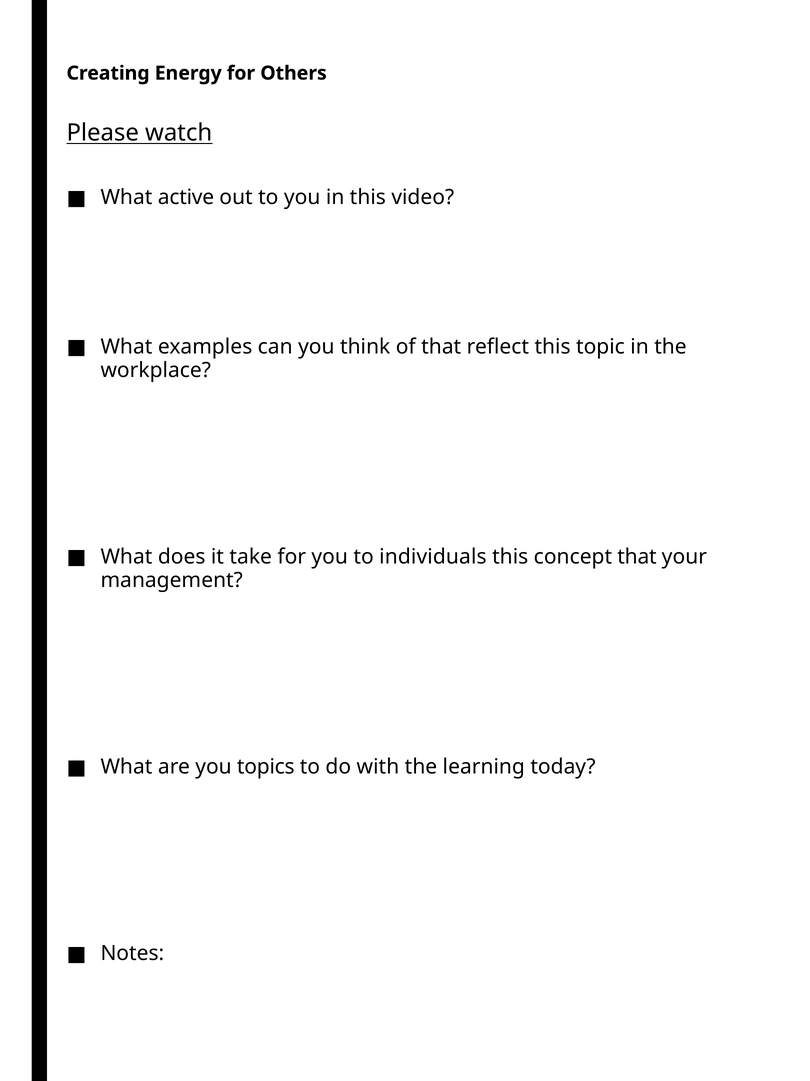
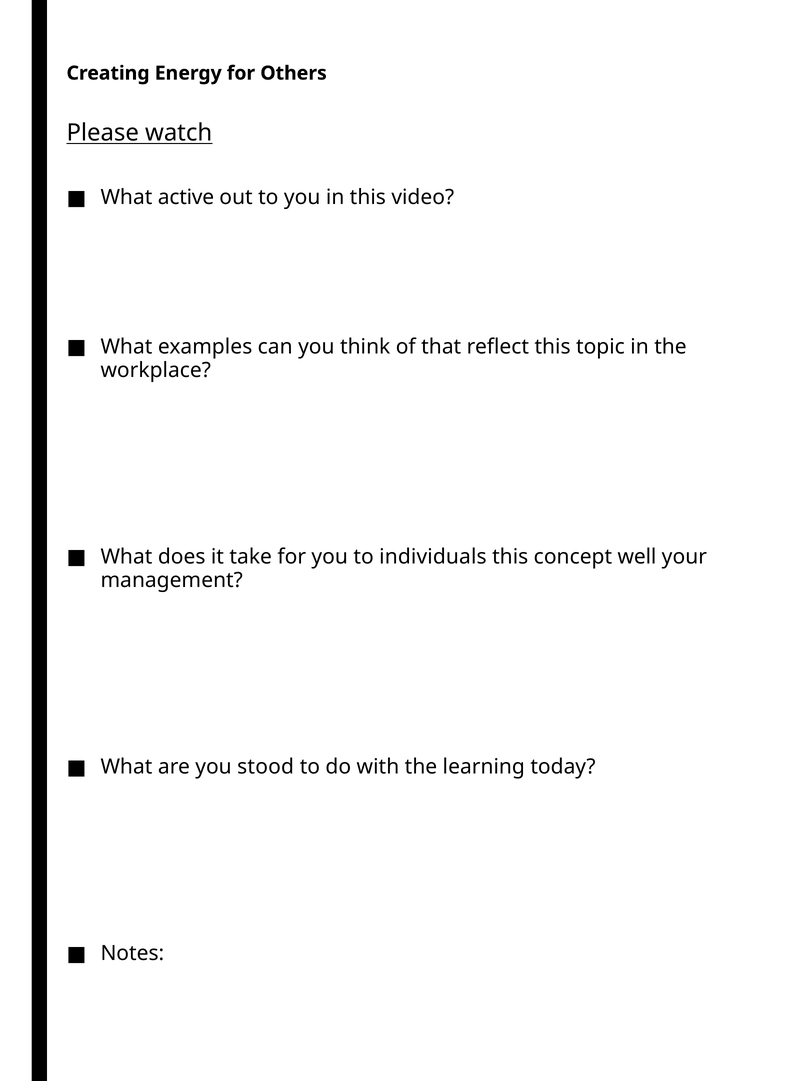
concept that: that -> well (637, 556)
topics: topics -> stood (266, 766)
